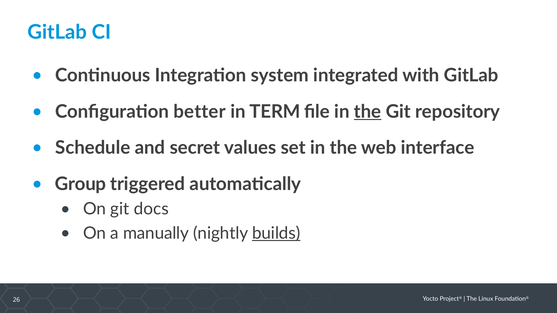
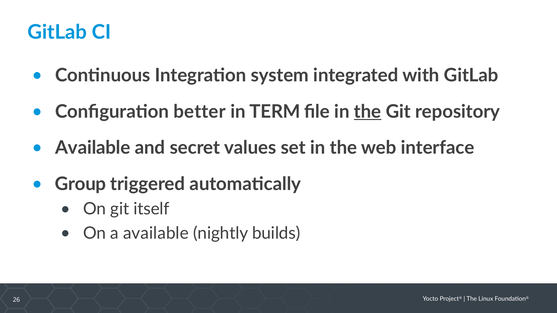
Schedule: Schedule -> Available (93, 148)
docs: docs -> itself (152, 209)
a manually: manually -> available (156, 233)
builds underline: present -> none (276, 233)
